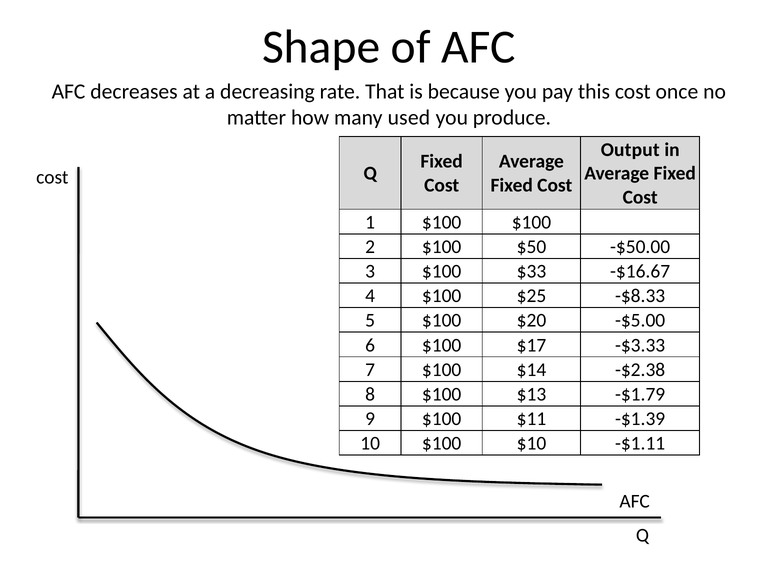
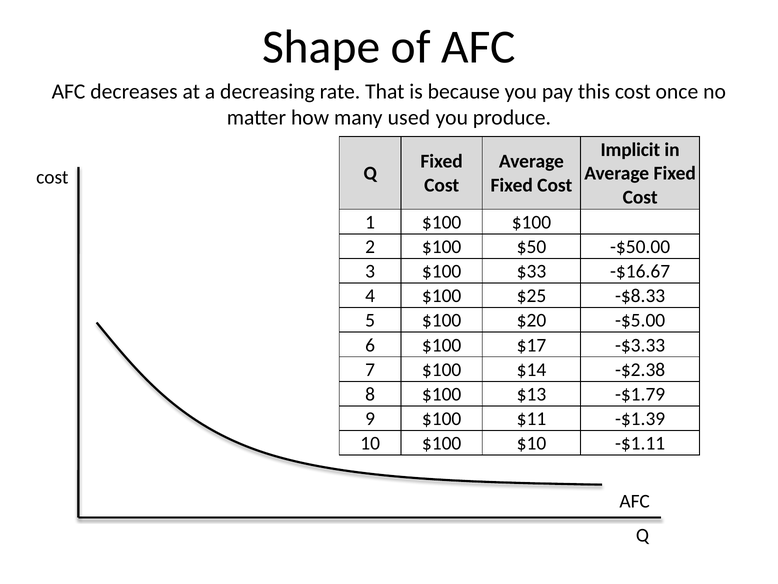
Output: Output -> Implicit (630, 150)
